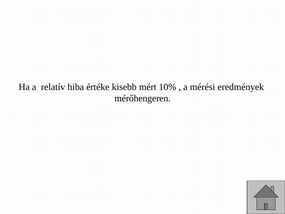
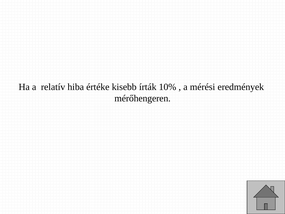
mért: mért -> írták (148, 87)
